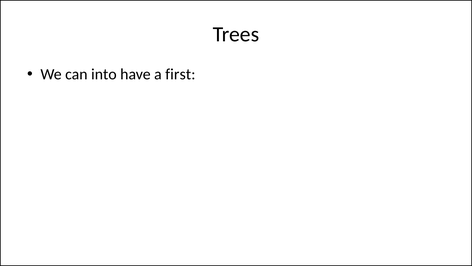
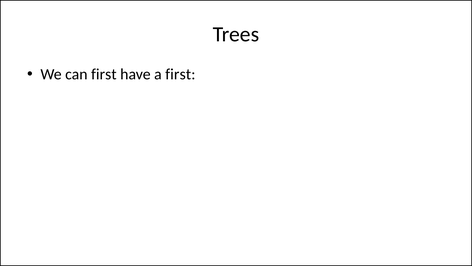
can into: into -> first (104, 74)
